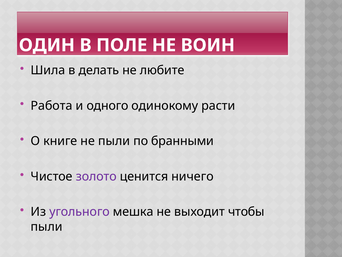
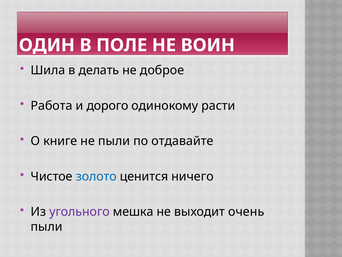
любите: любите -> доброе (162, 70)
одного: одного -> дорого (107, 105)
бранными: бранными -> отдавайте (182, 141)
золото colour: purple -> blue (96, 176)
чтобы: чтобы -> очень (246, 211)
